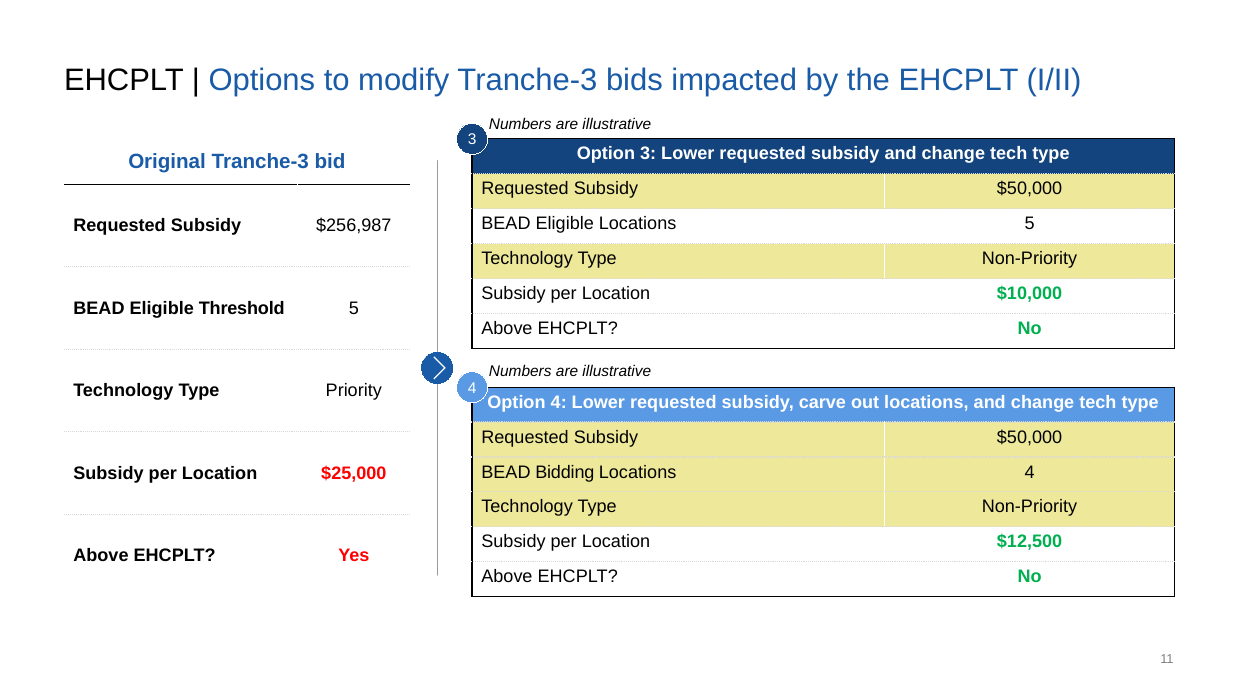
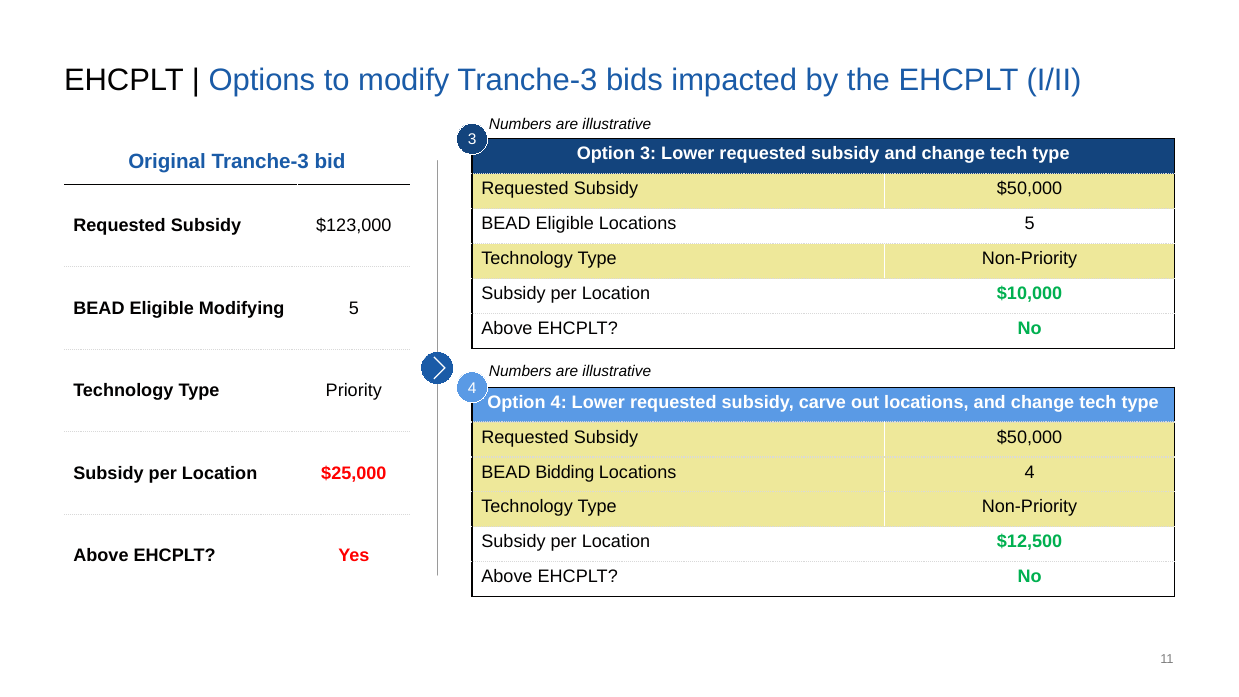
$256,987: $256,987 -> $123,000 (354, 226)
Threshold: Threshold -> Modifying (242, 308)
